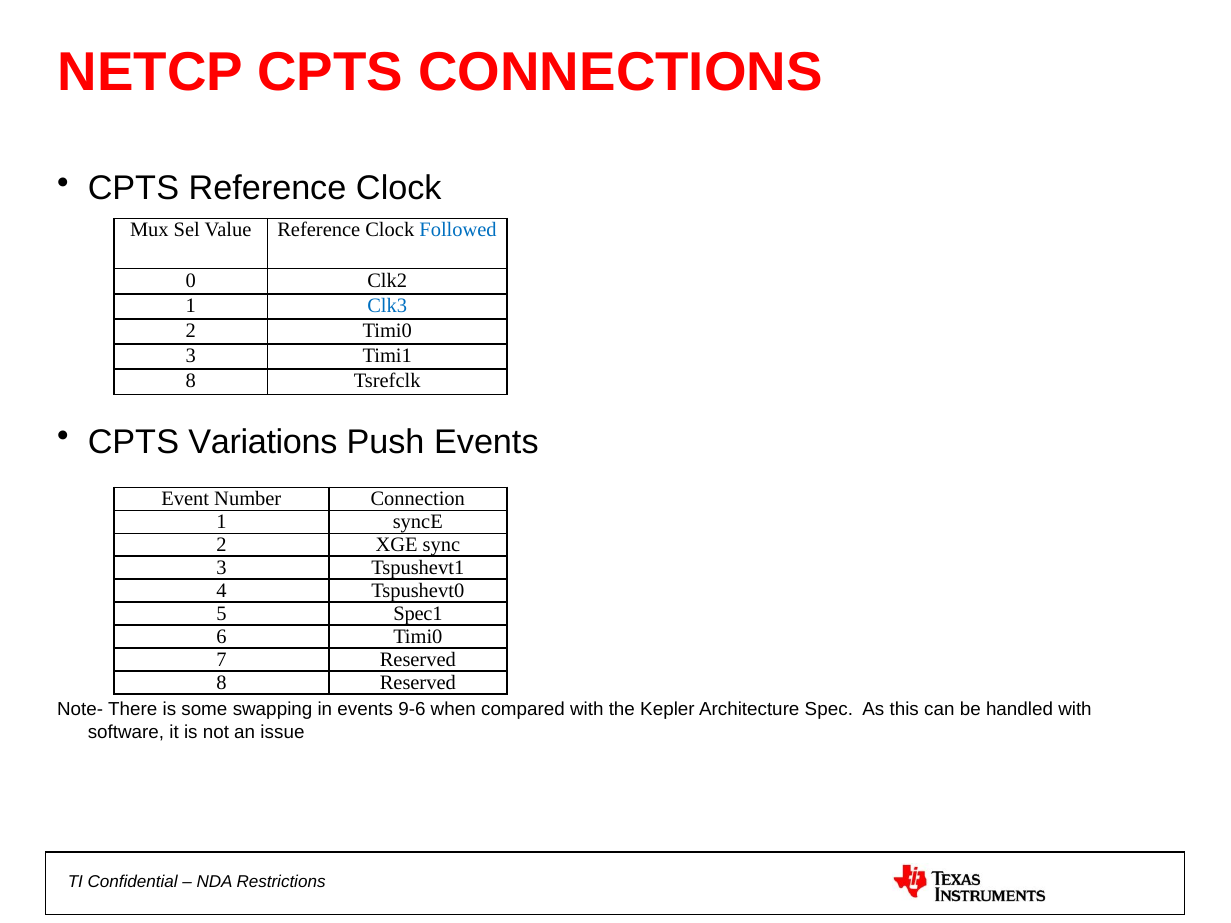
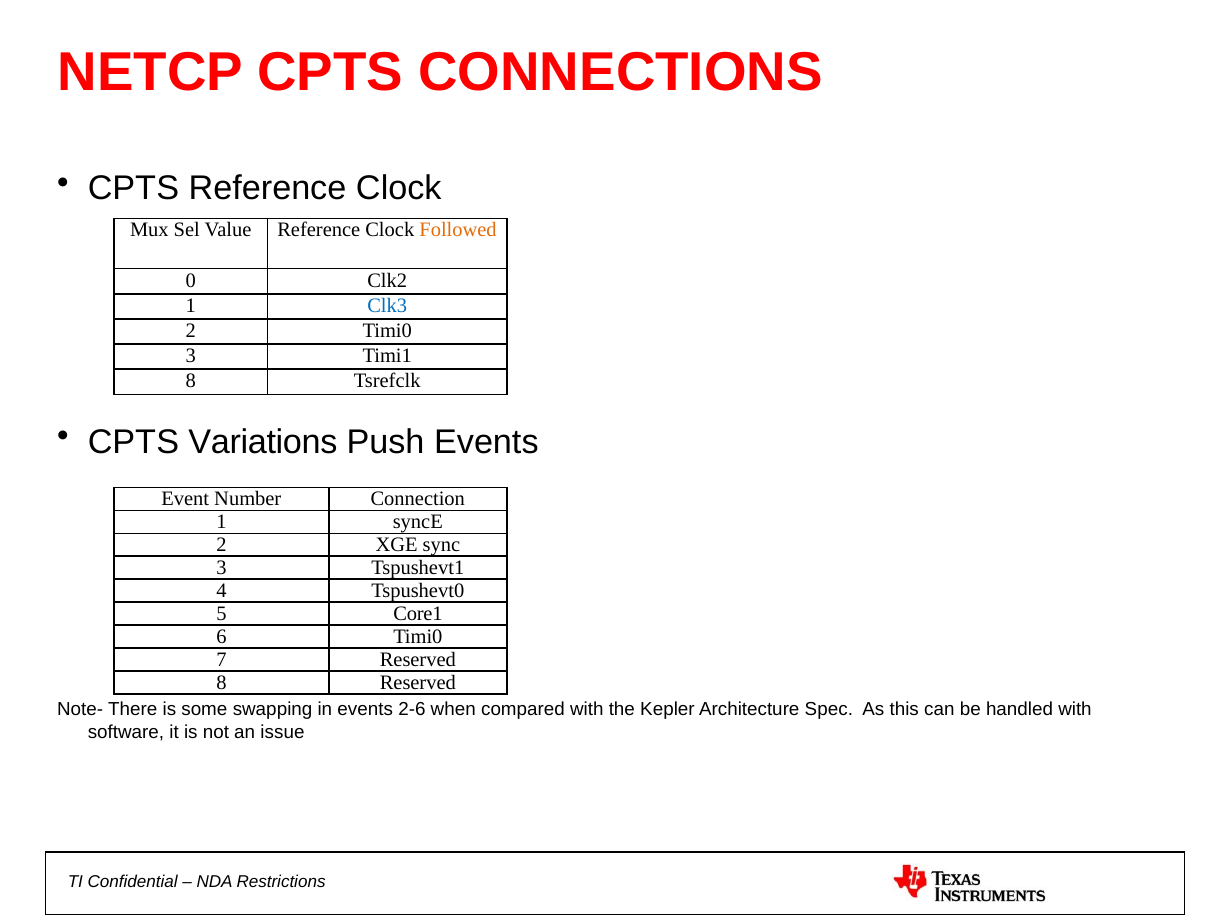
Followed colour: blue -> orange (458, 230)
Spec1: Spec1 -> Core1 (418, 614)
9-6: 9-6 -> 2-6 (412, 710)
